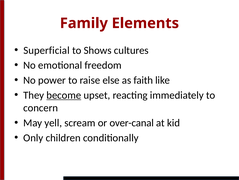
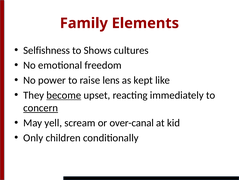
Superficial: Superficial -> Selfishness (47, 50)
else: else -> lens (111, 80)
faith: faith -> kept (143, 80)
concern underline: none -> present (41, 108)
